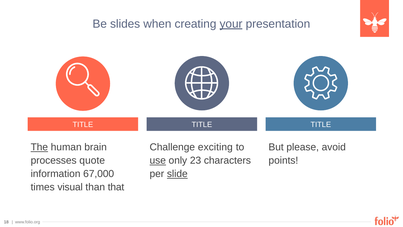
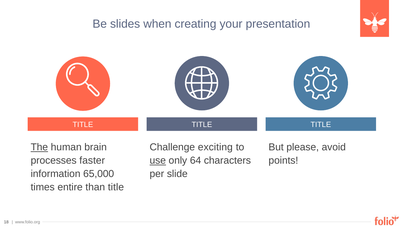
your underline: present -> none (231, 24)
quote: quote -> faster (92, 160)
23: 23 -> 64 (196, 160)
67,000: 67,000 -> 65,000 (99, 174)
slide underline: present -> none (177, 174)
visual: visual -> entire (70, 187)
than that: that -> title (116, 187)
